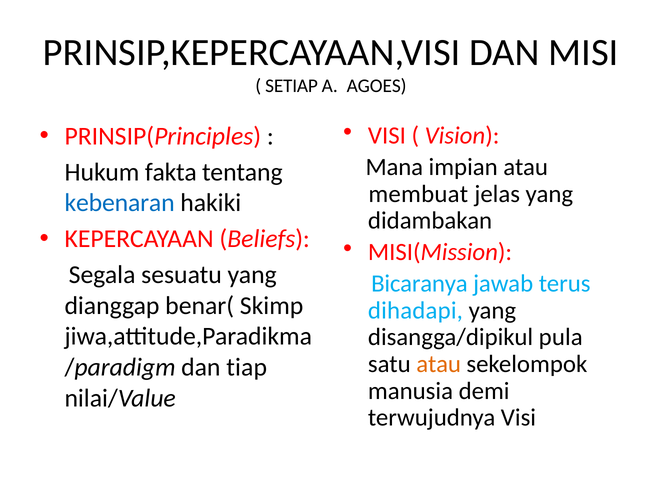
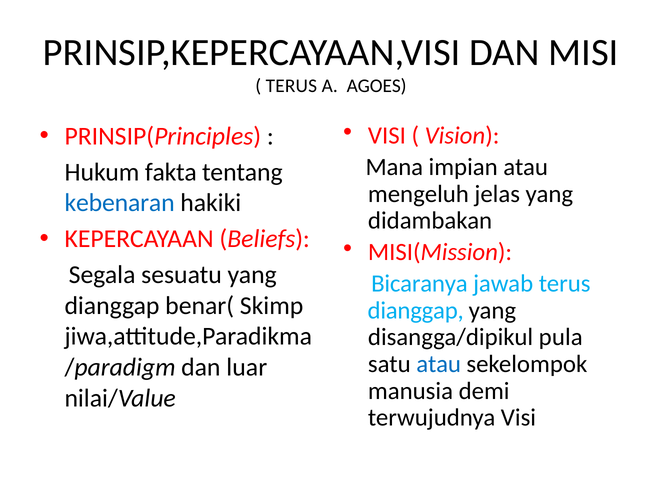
SETIAP: SETIAP -> TERUS (291, 86)
membuat: membuat -> mengeluh (418, 194)
dihadapi: dihadapi -> dianggap (416, 311)
atau colour: orange -> blue (439, 364)
tiap: tiap -> luar (247, 368)
